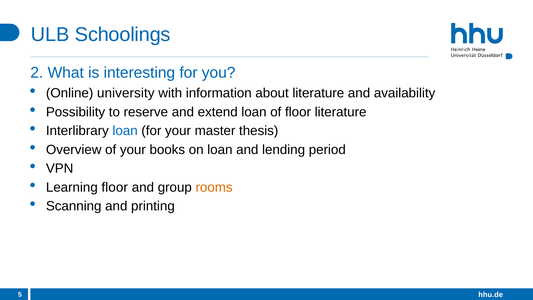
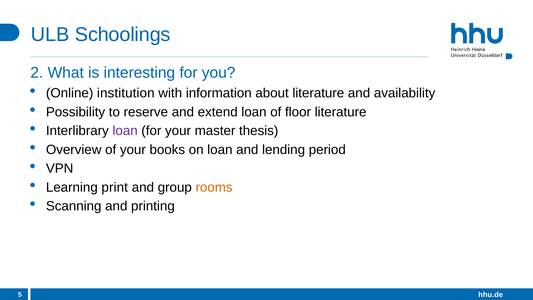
university: university -> institution (126, 93)
loan colour: blue -> purple (125, 131)
Learning floor: floor -> print (115, 187)
